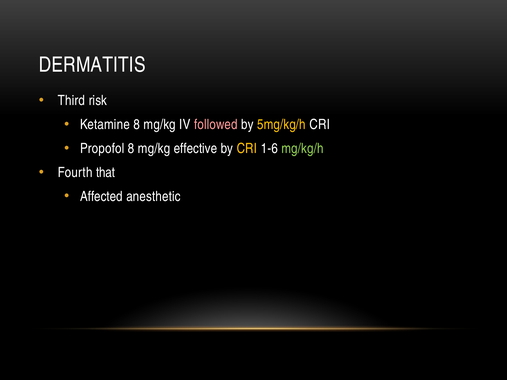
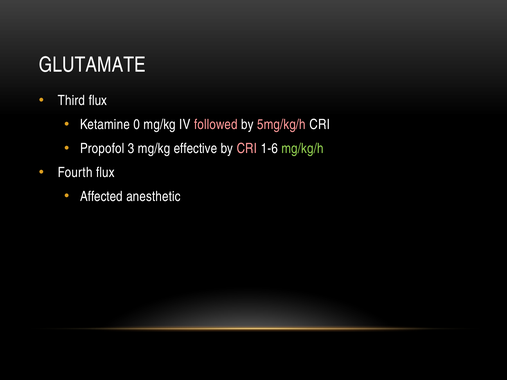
DERMATITIS: DERMATITIS -> GLUTAMATE (92, 65)
Third risk: risk -> flux (98, 101)
Ketamine 8: 8 -> 0 (137, 125)
5mg/kg/h colour: yellow -> pink (281, 125)
Propofol 8: 8 -> 3 (131, 149)
CRI colour: yellow -> pink (247, 149)
Fourth that: that -> flux (105, 173)
